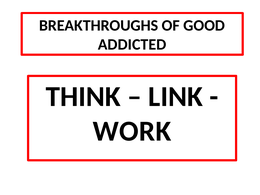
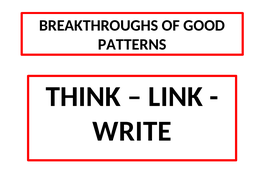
ADDICTED: ADDICTED -> PATTERNS (132, 45)
WORK: WORK -> WRITE (132, 131)
